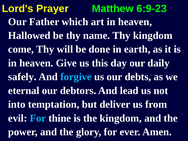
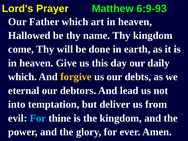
6:9-23: 6:9-23 -> 6:9-93 (152, 9)
safely: safely -> which (22, 77)
forgive colour: light blue -> yellow (76, 77)
